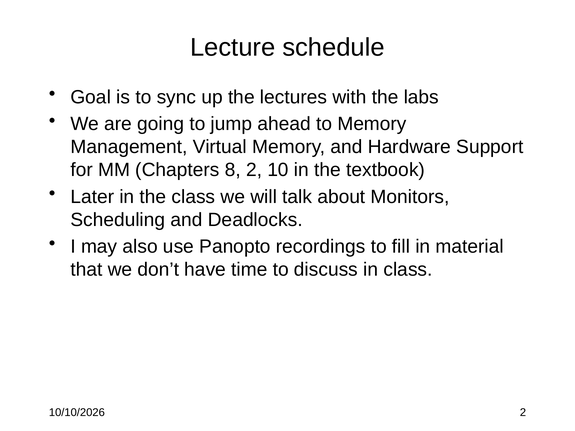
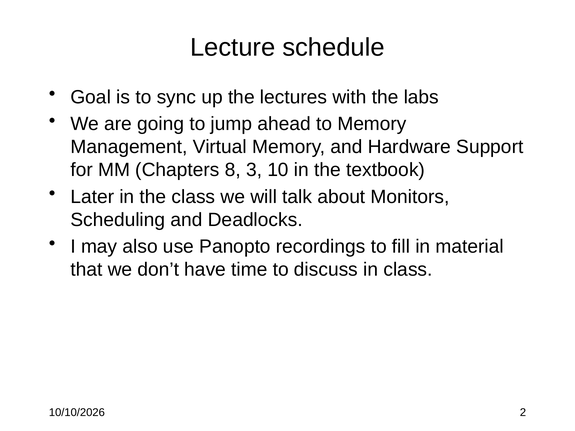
8 2: 2 -> 3 (254, 170)
